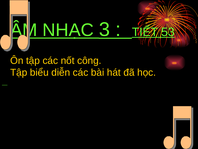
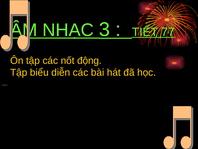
53: 53 -> 77 (168, 32)
công: công -> động (89, 60)
